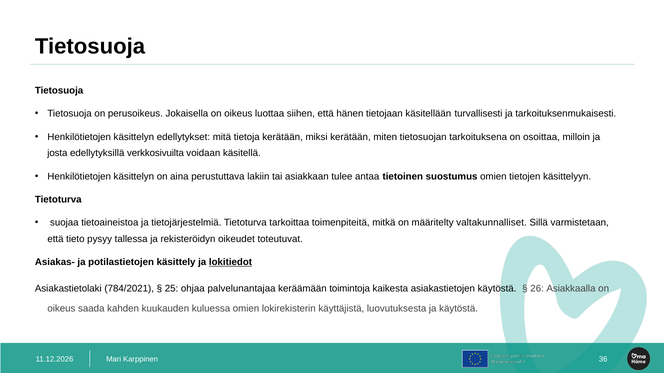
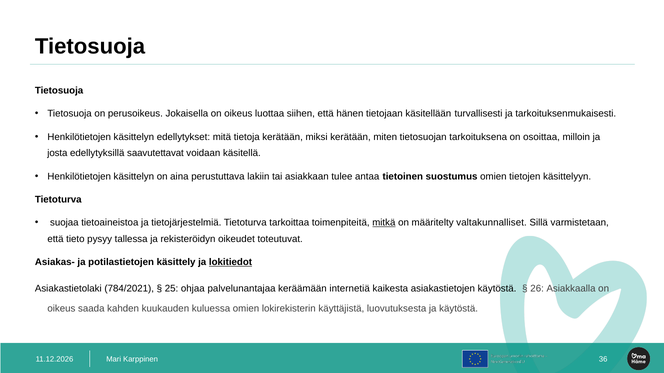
verkkosivuilta: verkkosivuilta -> saavutettavat (155, 153)
mitkä underline: none -> present (384, 223)
toimintoja: toimintoja -> internetiä (350, 289)
